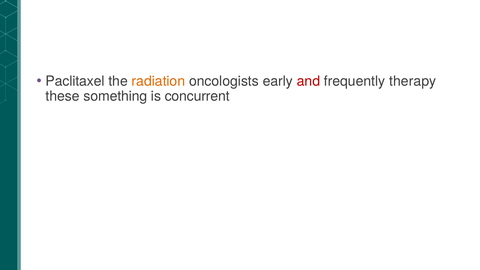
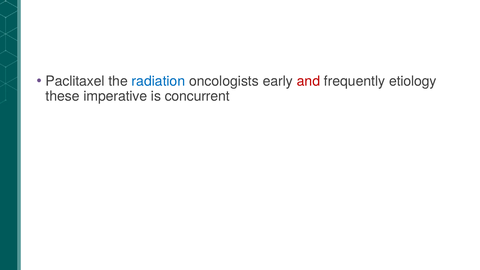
radiation colour: orange -> blue (158, 81)
therapy: therapy -> etiology (413, 81)
something: something -> imperative (115, 96)
